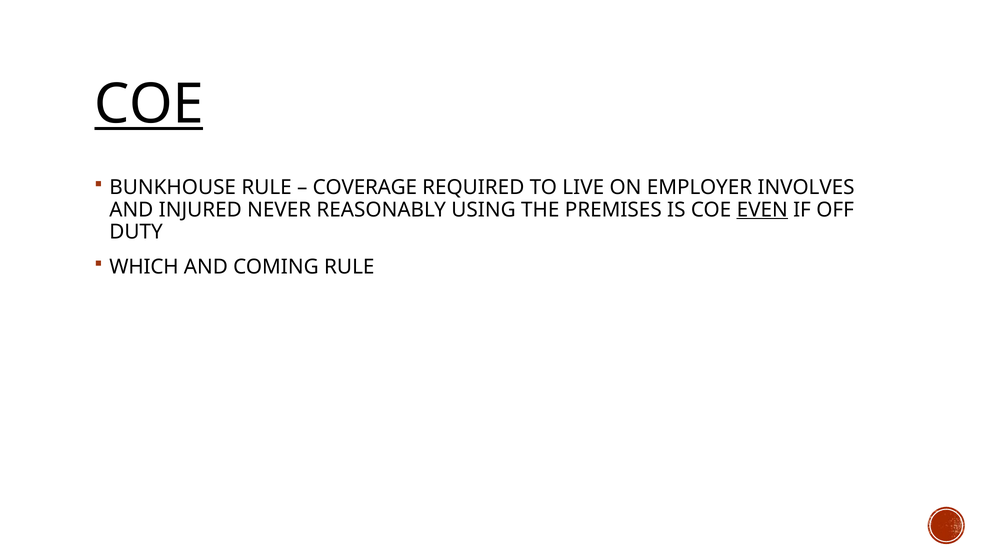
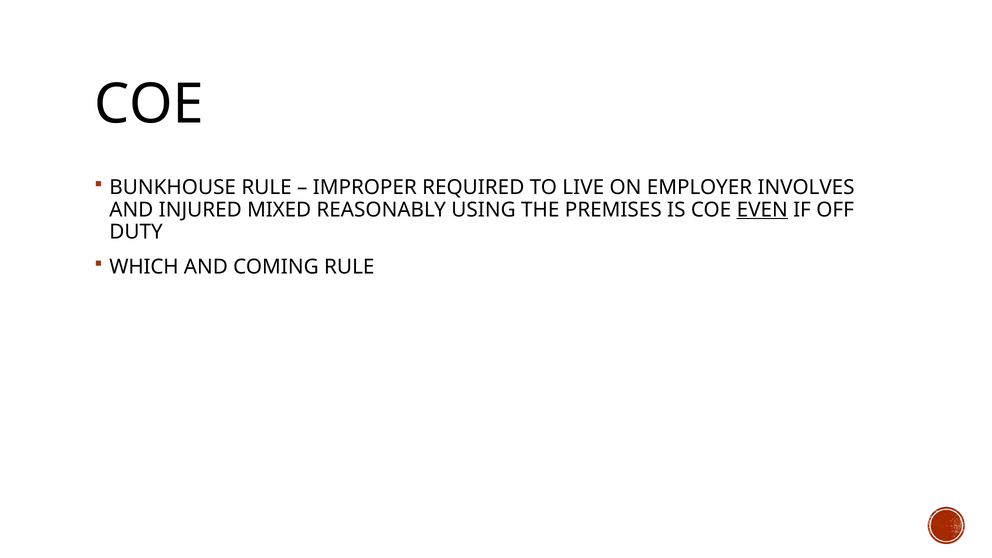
COE underline: present -> none (149, 105)
COVERAGE: COVERAGE -> IMPROPER (365, 187)
NEVER: NEVER -> MIXED (279, 210)
